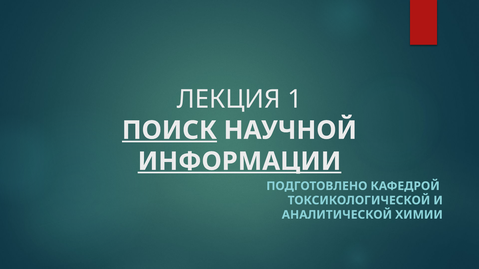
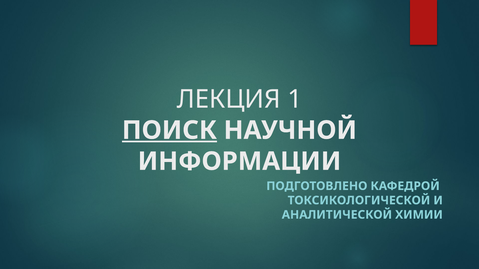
ИНФОРМАЦИИ underline: present -> none (239, 162)
